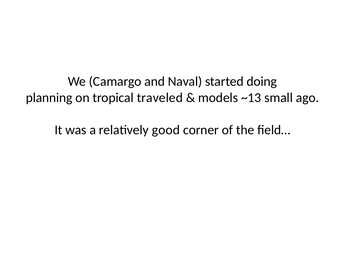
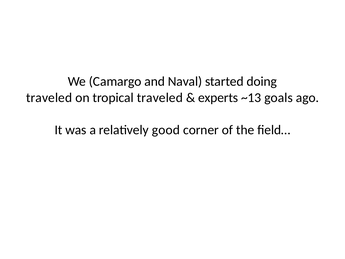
planning: planning -> traveled (49, 97)
models: models -> experts (218, 97)
small: small -> goals (279, 97)
